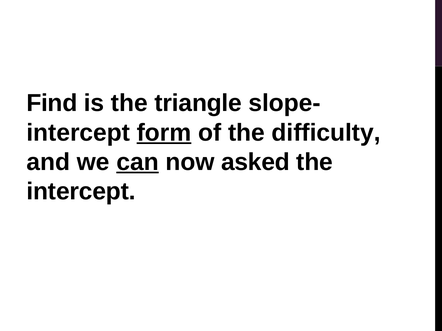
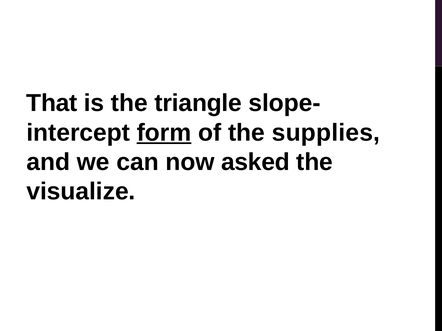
Find: Find -> That (52, 103)
difficulty: difficulty -> supplies (326, 133)
can underline: present -> none (138, 162)
intercept: intercept -> visualize (81, 192)
